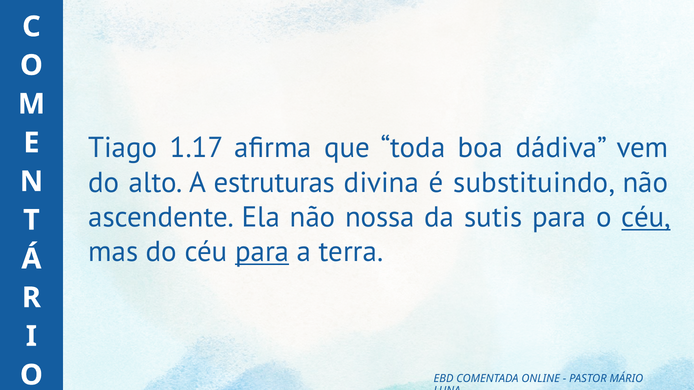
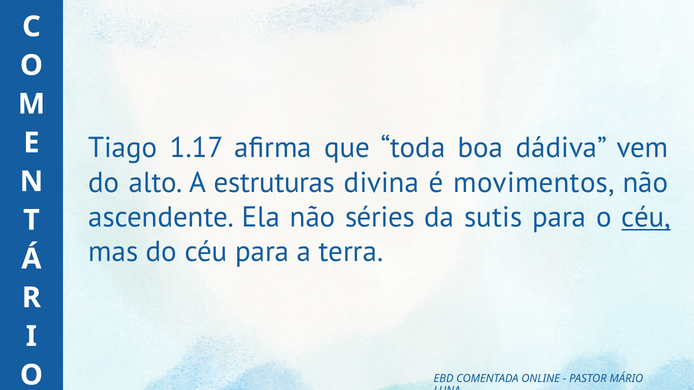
substituindo: substituindo -> movimentos (534, 183)
nossa: nossa -> séries (380, 217)
para underline: present -> none (262, 252)
